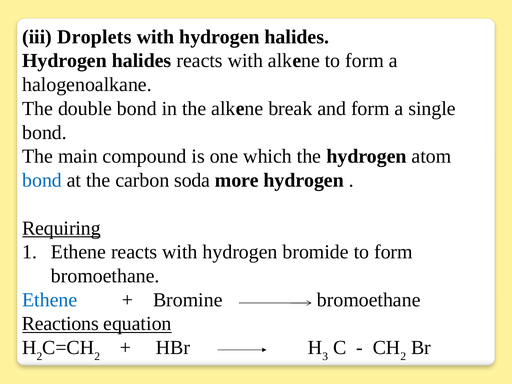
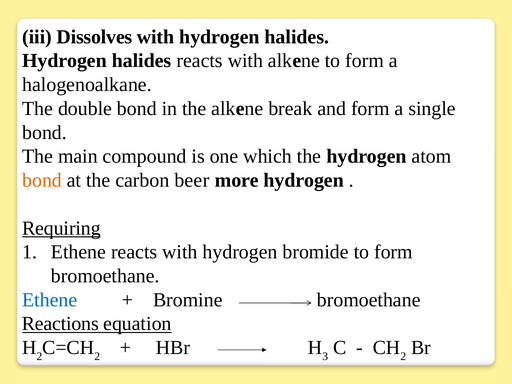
Droplets: Droplets -> Dissolves (94, 37)
bond colour: blue -> orange (42, 180)
soda: soda -> beer (192, 180)
